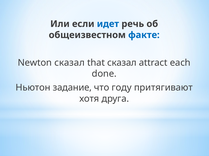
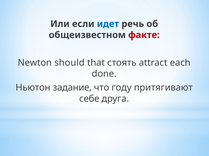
факте colour: blue -> red (144, 35)
Newton сказал: сказал -> should (69, 63)
that сказал: сказал -> стоять (122, 63)
хотя: хотя -> себе (89, 99)
